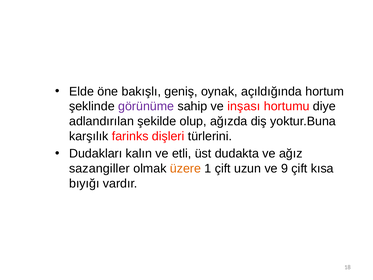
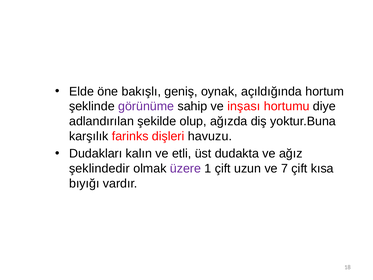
türlerini: türlerini -> havuzu (210, 136)
sazangiller: sazangiller -> şeklindedir (99, 168)
üzere colour: orange -> purple (185, 168)
9: 9 -> 7 (285, 168)
